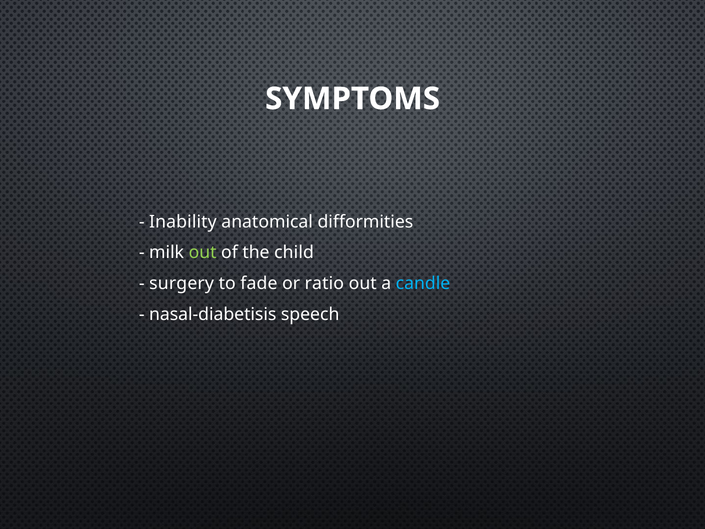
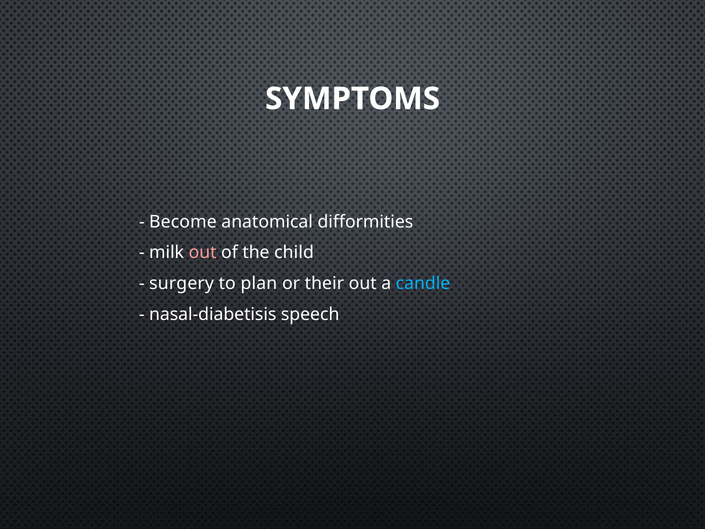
Inability: Inability -> Become (183, 222)
out colour: light green -> pink (203, 253)
fade: fade -> plan (259, 283)
ratio: ratio -> their (324, 283)
